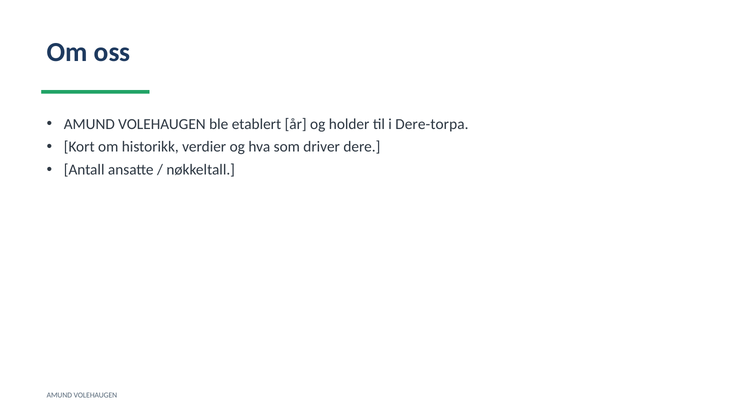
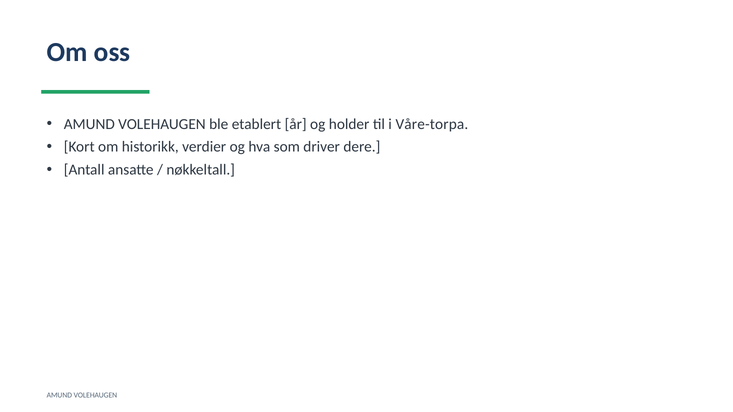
Dere-torpa: Dere-torpa -> Våre-torpa (432, 124)
